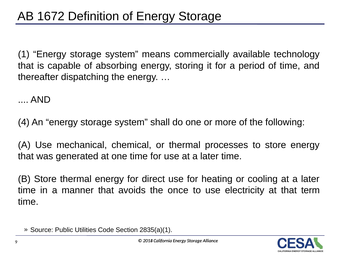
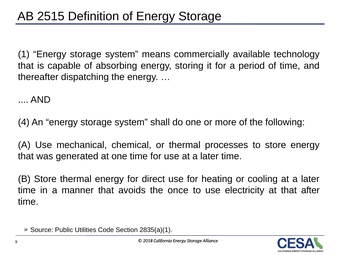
1672: 1672 -> 2515 (51, 16)
term: term -> after (310, 190)
